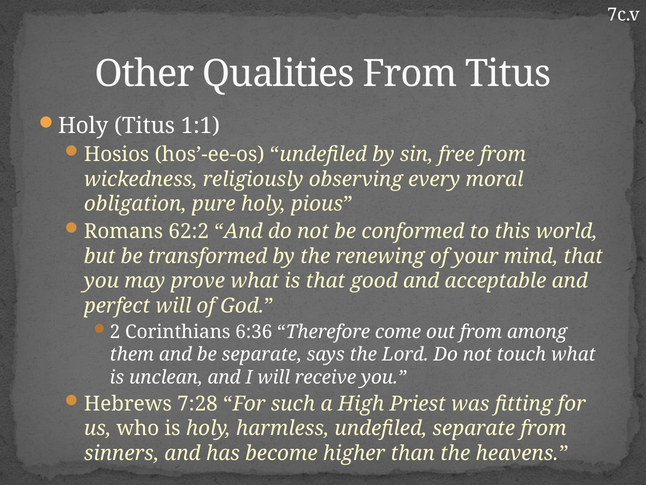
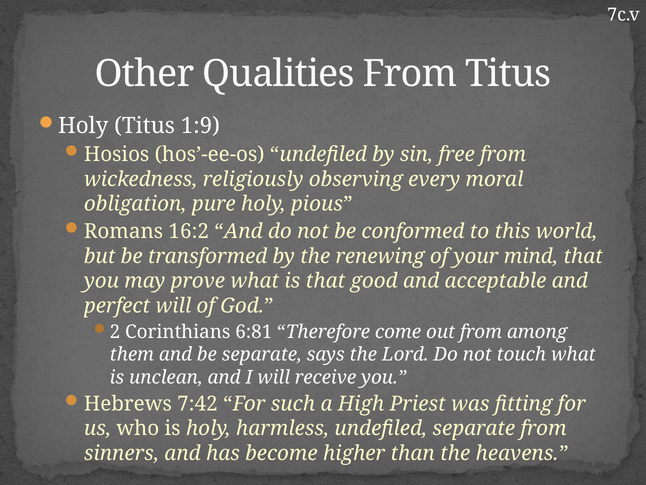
1:1: 1:1 -> 1:9 (200, 126)
62:2: 62:2 -> 16:2 (189, 231)
6:36: 6:36 -> 6:81 (254, 332)
7:28: 7:28 -> 7:42 (197, 403)
